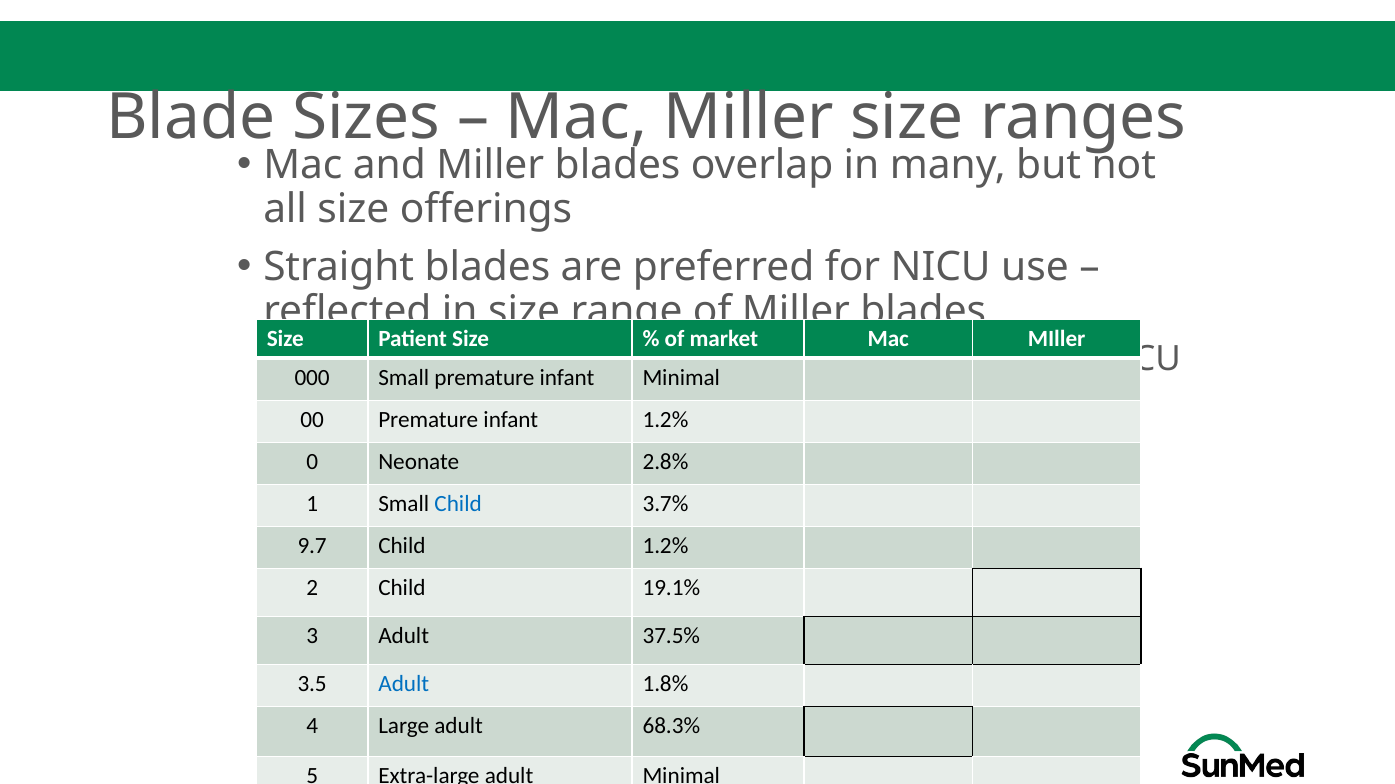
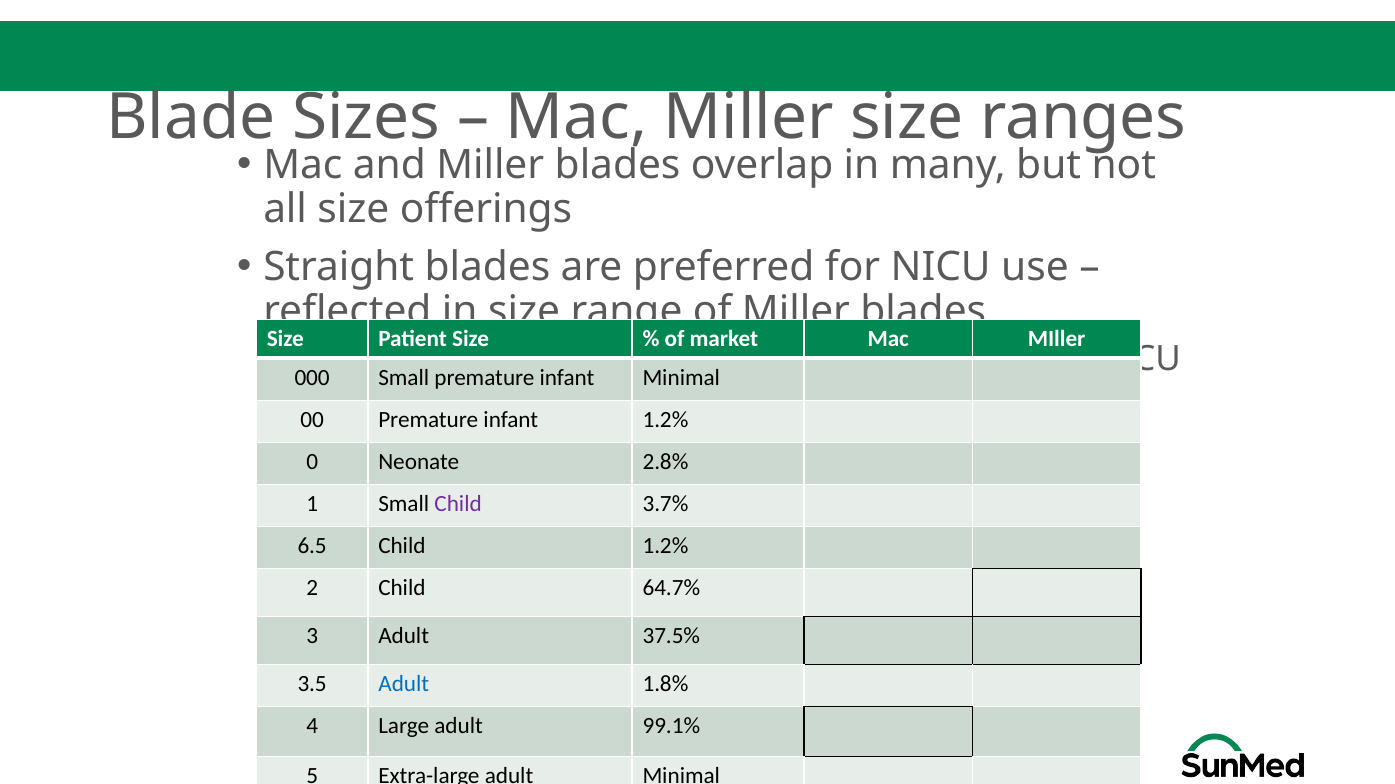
Child colour: blue -> purple (458, 504)
9.7: 9.7 -> 6.5 (312, 546)
19.1%: 19.1% -> 64.7% (671, 589)
68.3%: 68.3% -> 99.1% (671, 727)
